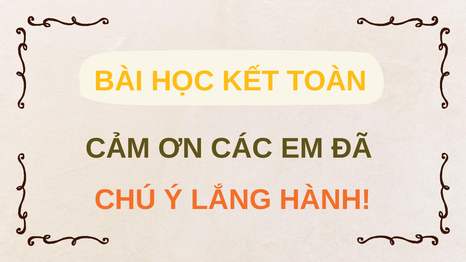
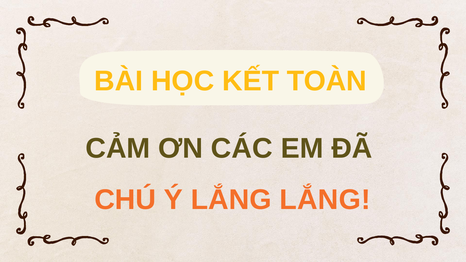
LẮNG HÀNH: HÀNH -> LẮNG (325, 200)
